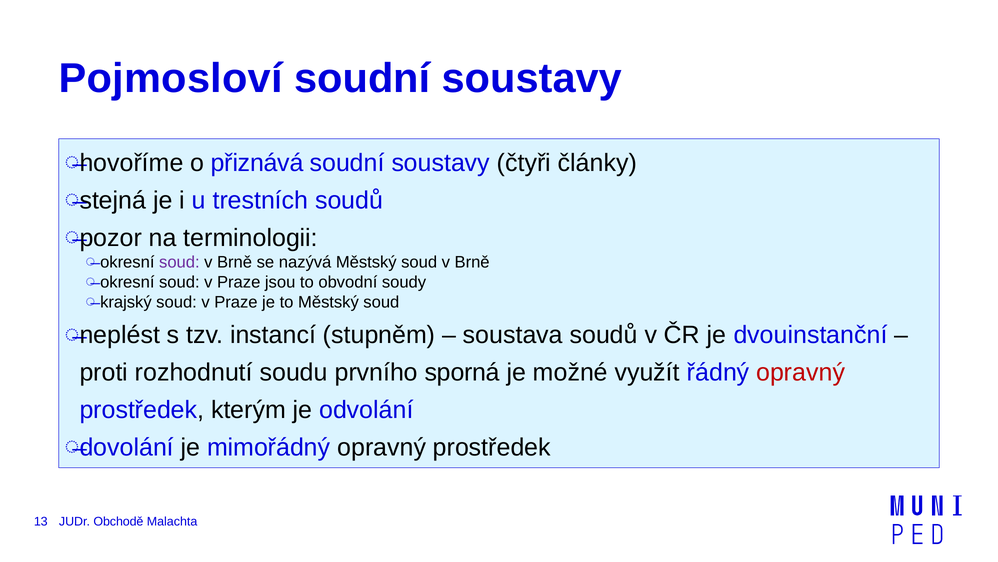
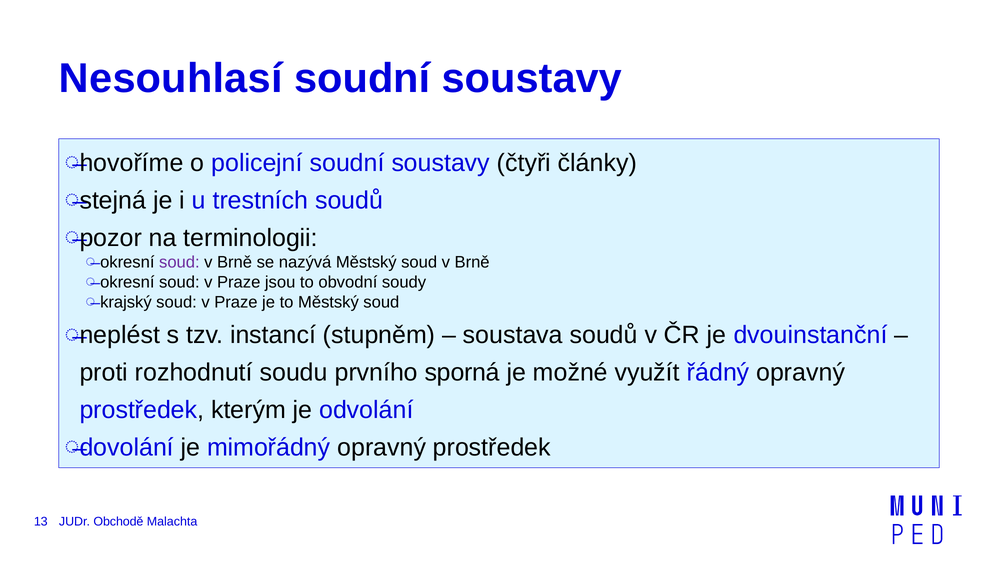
Pojmosloví: Pojmosloví -> Nesouhlasí (171, 78)
přiznává: přiznává -> policejní (257, 163)
opravný colour: red -> black (801, 372)
